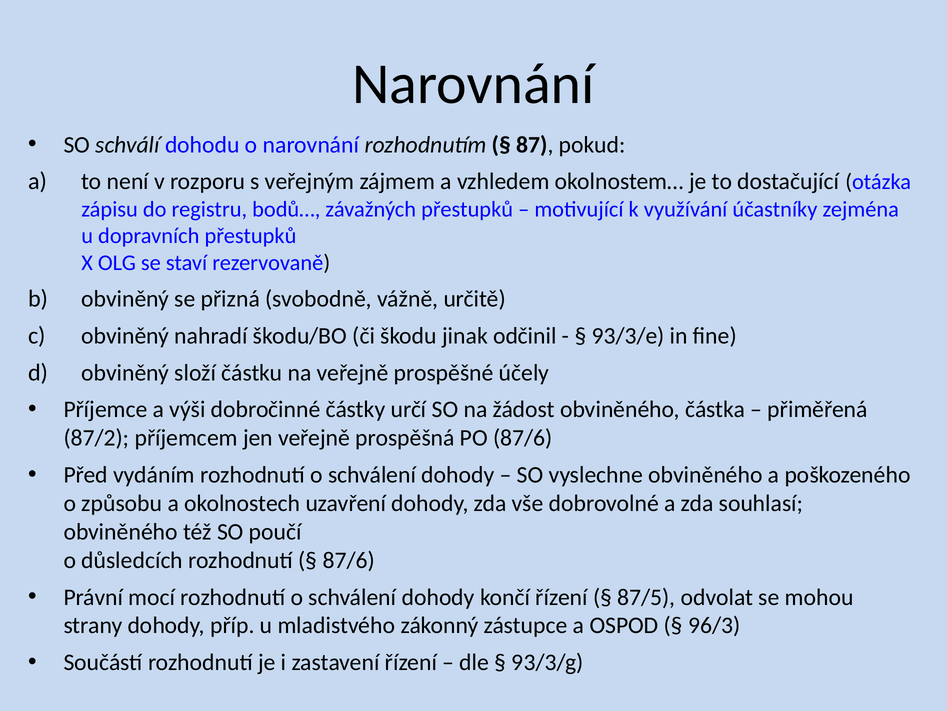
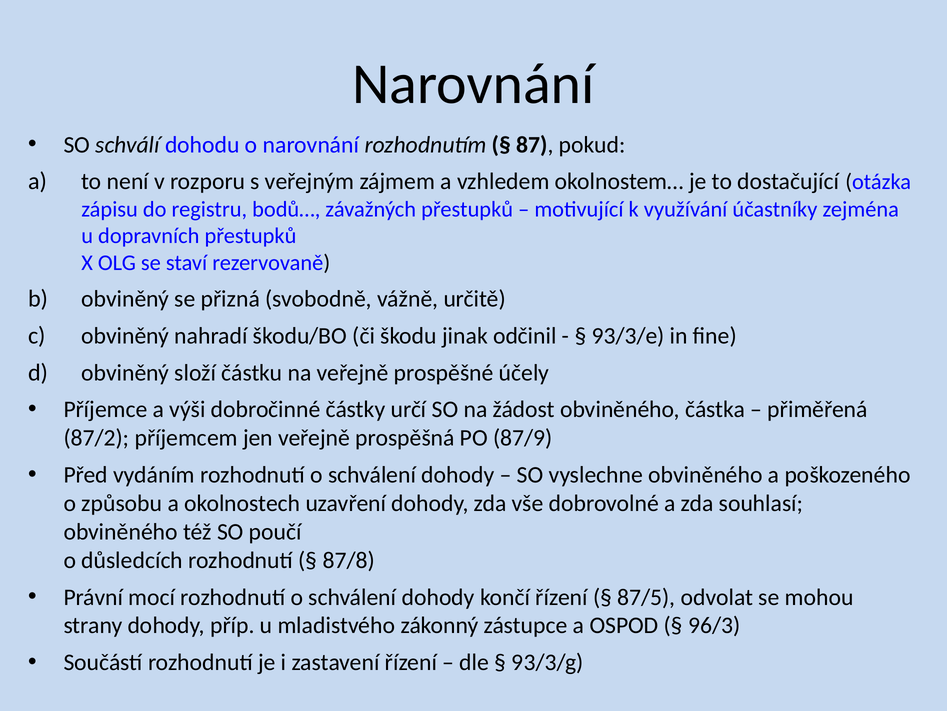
PO 87/6: 87/6 -> 87/9 (523, 438)
87/6: 87/6 -> 87/8 (349, 560)
